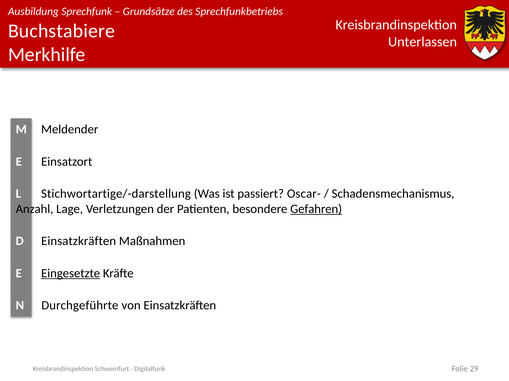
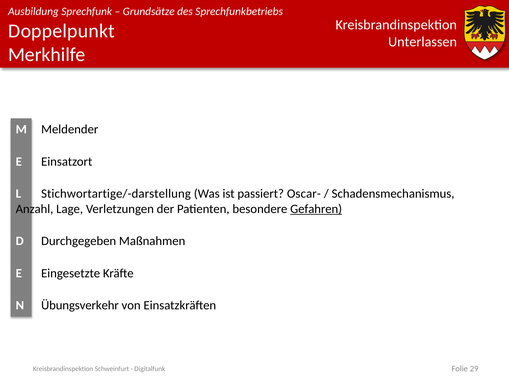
Buchstabiere: Buchstabiere -> Doppelpunkt (62, 31)
D Einsatzkräften: Einsatzkräften -> Durchgegeben (79, 242)
Eingesetzte underline: present -> none (71, 274)
Durchgeführte: Durchgeführte -> Übungsverkehr (80, 306)
